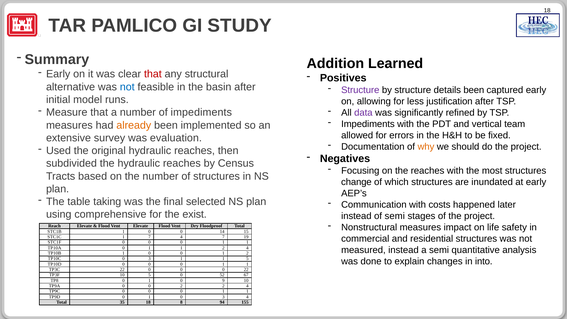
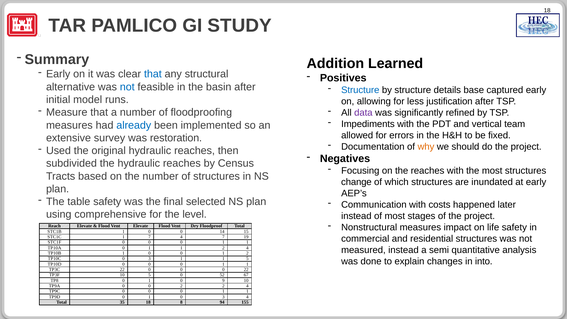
that colour: red -> blue (153, 74)
Structure colour: purple -> blue (360, 90)
details been: been -> base (474, 90)
of impediments: impediments -> floodproofing (201, 112)
already colour: orange -> blue (134, 125)
evaluation: evaluation -> restoration (176, 138)
table taking: taking -> safety (107, 202)
exist: exist -> level (195, 214)
of semi: semi -> most (395, 216)
